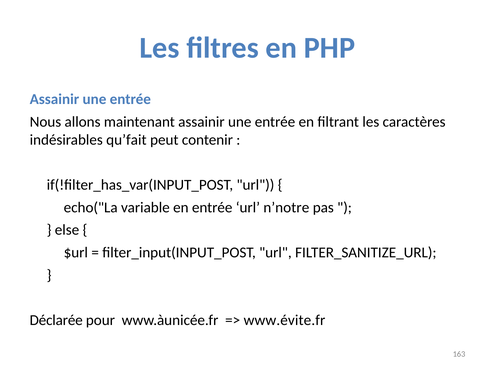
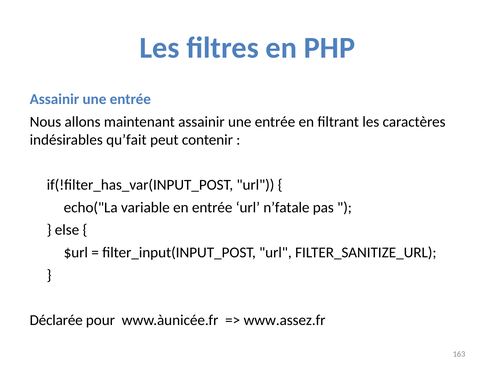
n’notre: n’notre -> n’fatale (286, 208)
www.évite.fr: www.évite.fr -> www.assez.fr (285, 320)
